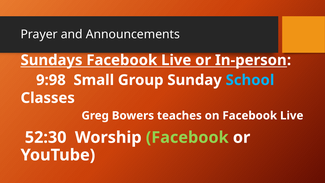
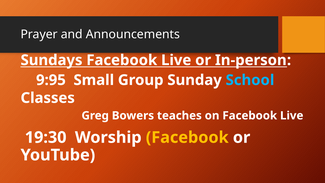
9:98: 9:98 -> 9:95 (51, 80)
52:30: 52:30 -> 19:30 (46, 137)
Facebook colour: light green -> yellow (187, 137)
